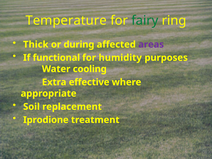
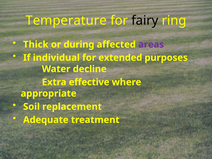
fairy colour: green -> black (145, 21)
functional: functional -> individual (56, 58)
humidity: humidity -> extended (120, 58)
cooling: cooling -> decline (90, 69)
Iprodione: Iprodione -> Adequate (46, 120)
